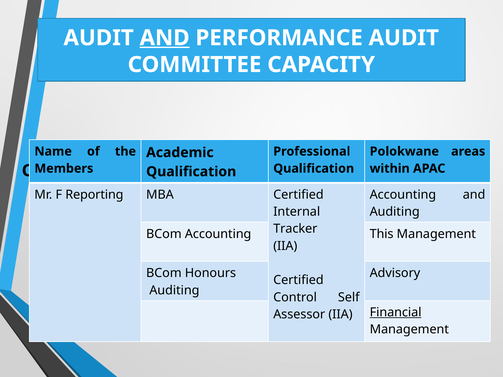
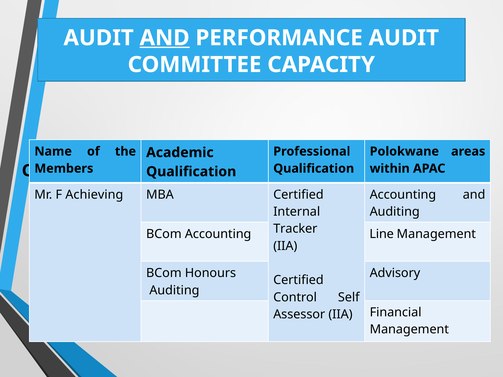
Reporting: Reporting -> Achieving (94, 195)
This: This -> Line (382, 234)
Financial underline: present -> none (396, 313)
